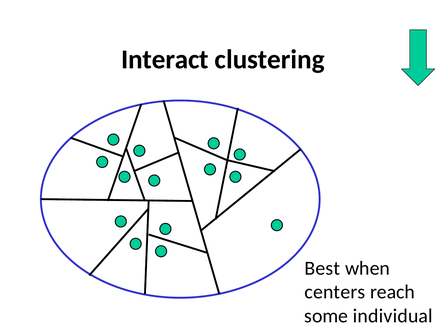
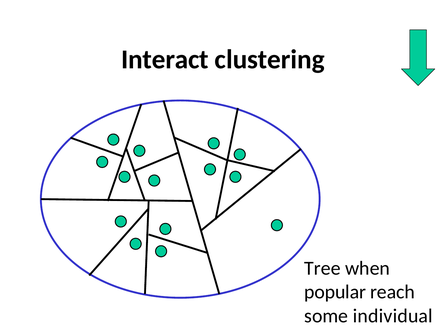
Best: Best -> Tree (322, 268)
centers: centers -> popular (335, 292)
